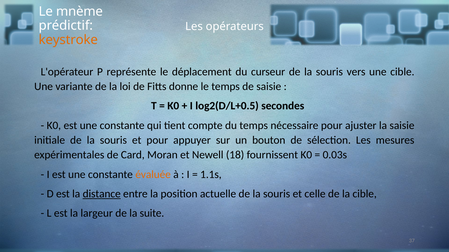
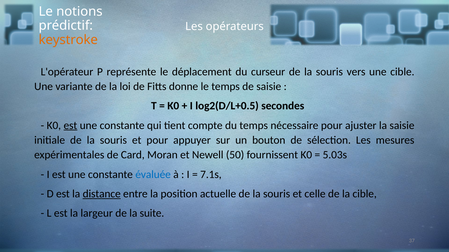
mnème: mnème -> notions (79, 11)
est underline: none -> present (70, 126)
18: 18 -> 50 (235, 155)
0.03s: 0.03s -> 5.03s (335, 155)
évaluée colour: orange -> blue (153, 175)
1.1s: 1.1s -> 7.1s (211, 175)
